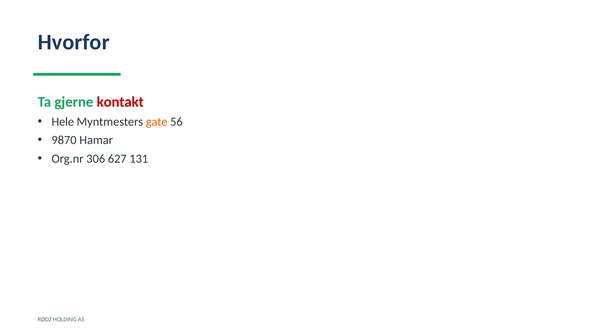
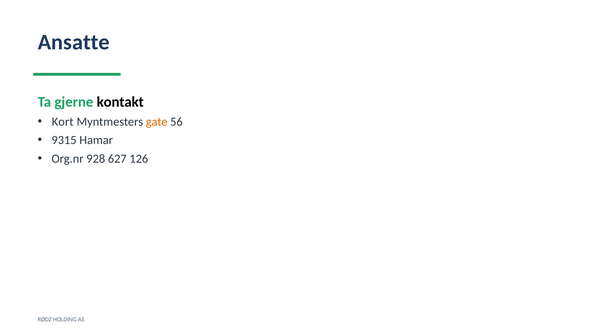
Hvorfor: Hvorfor -> Ansatte (74, 42)
kontakt colour: red -> black (120, 102)
Hele: Hele -> Kort (63, 122)
9870: 9870 -> 9315 (64, 140)
306: 306 -> 928 (96, 159)
131: 131 -> 126 (139, 159)
